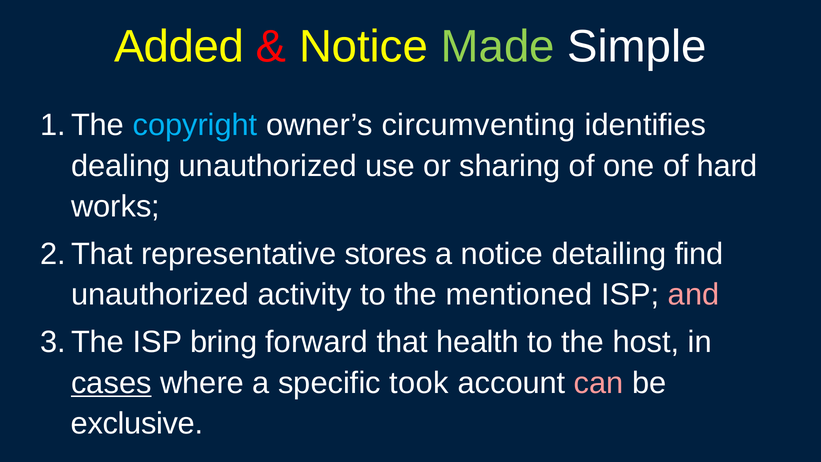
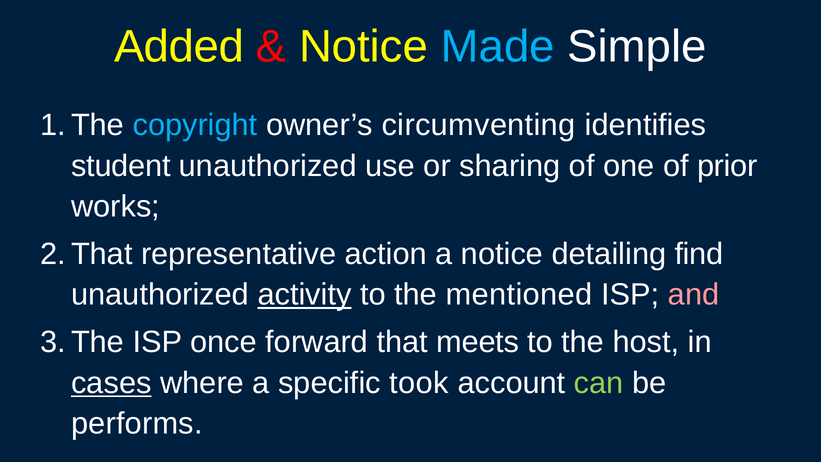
Made colour: light green -> light blue (498, 47)
dealing: dealing -> student (121, 166)
hard: hard -> prior (727, 166)
stores: stores -> action (386, 254)
activity underline: none -> present (305, 295)
bring: bring -> once (224, 342)
health: health -> meets (478, 342)
can colour: pink -> light green (599, 383)
exclusive: exclusive -> performs (137, 423)
